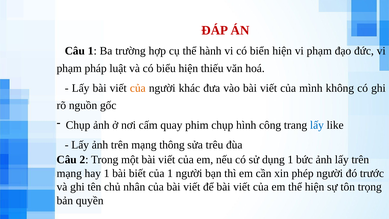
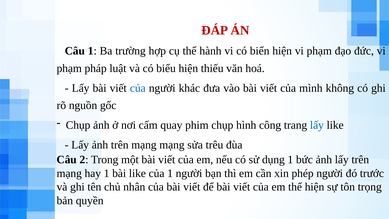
của colour: orange -> blue (138, 88)
mạng thông: thông -> mạng (172, 145)
bài biết: biết -> like (137, 173)
